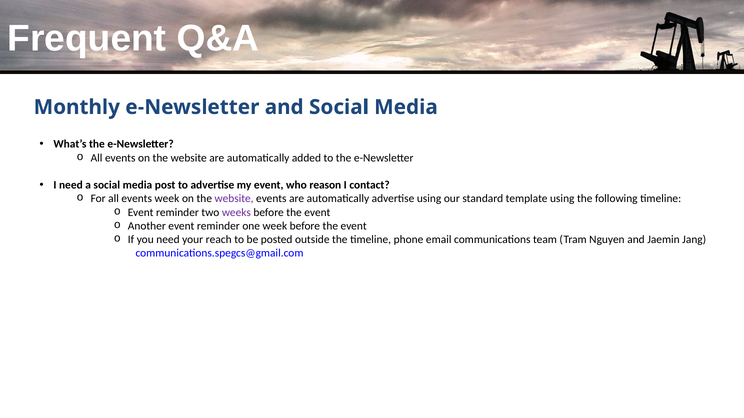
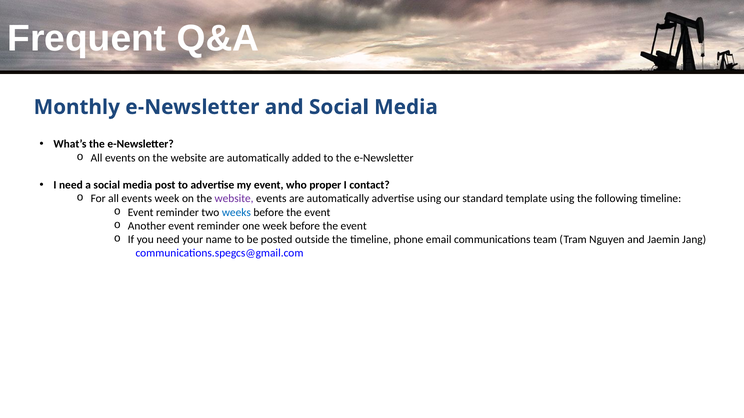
reason: reason -> proper (325, 185)
weeks colour: purple -> blue (236, 213)
reach: reach -> name (219, 240)
